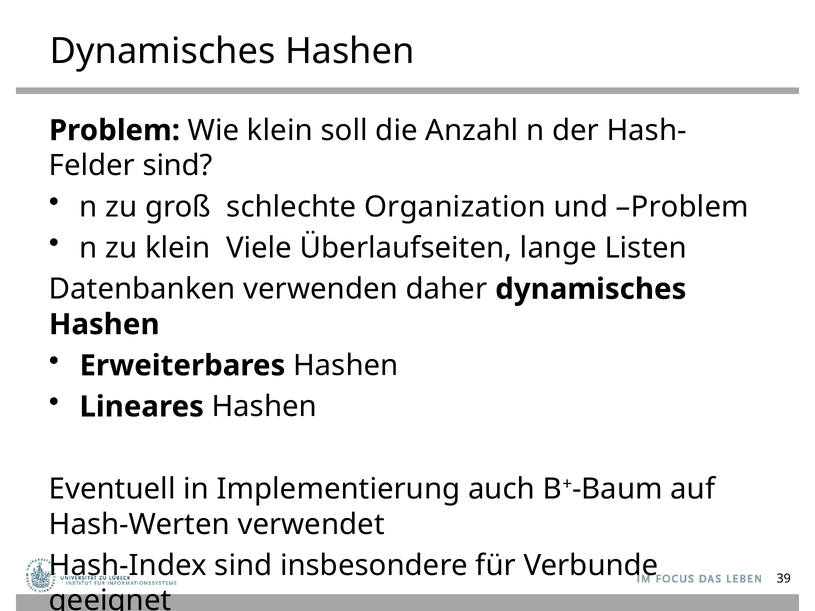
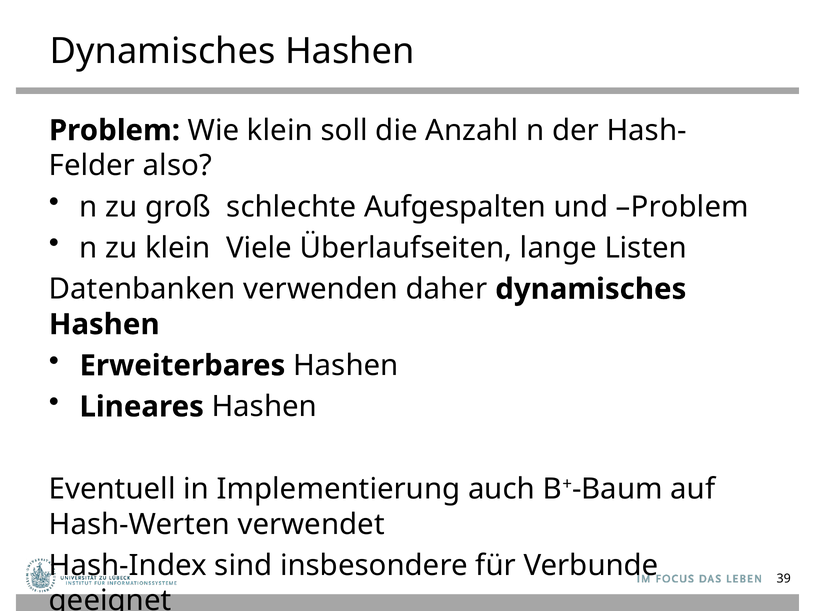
sind: sind -> also (177, 166)
Organization: Organization -> Aufgespalten (455, 207)
